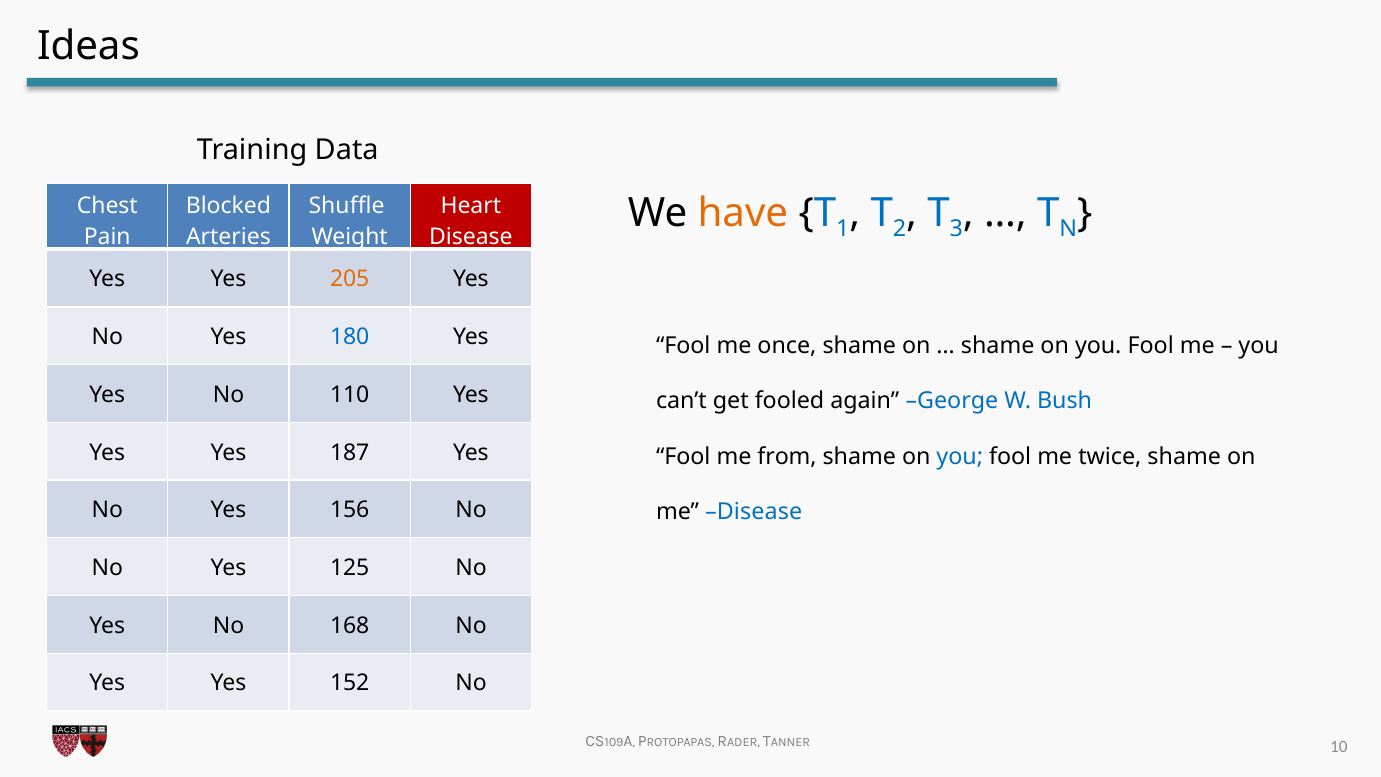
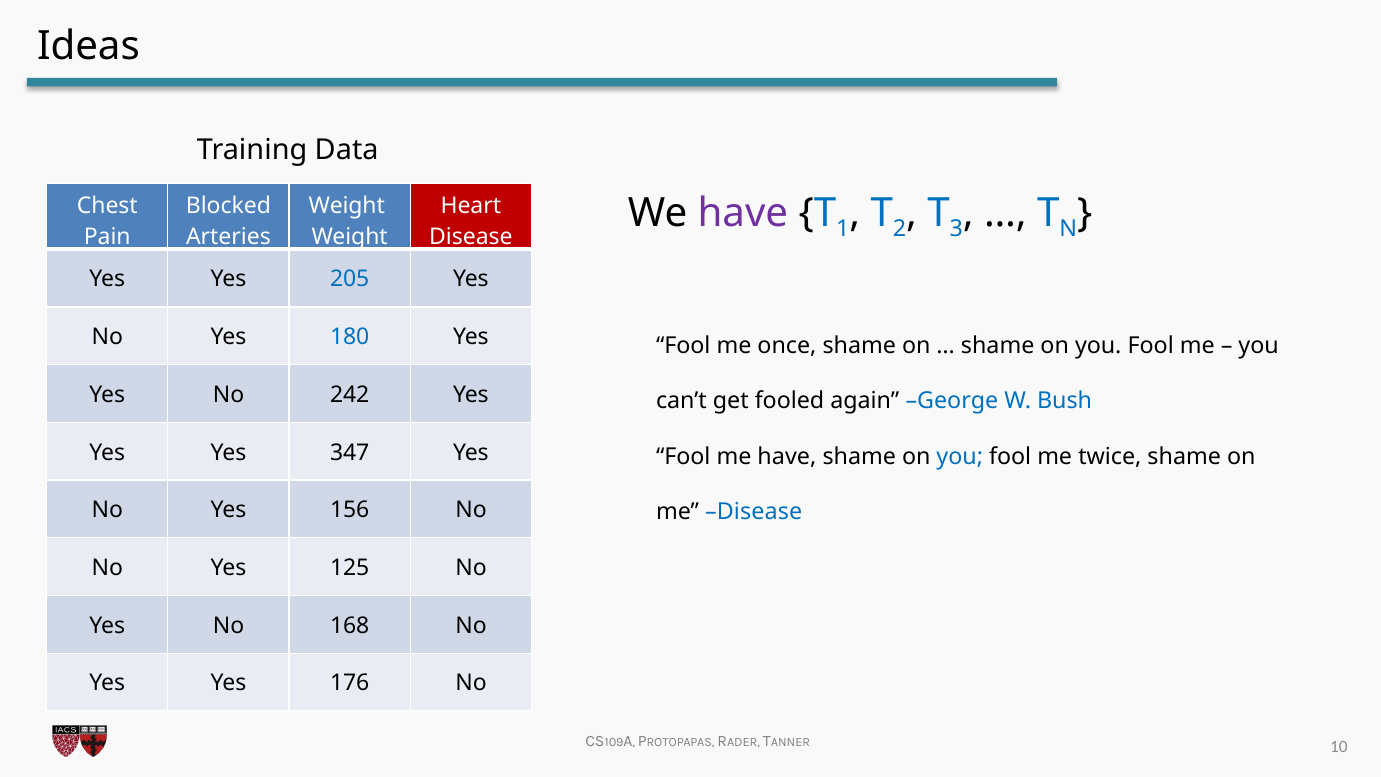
Shuffle: Shuffle -> Weight (347, 206)
have colour: orange -> purple (743, 214)
205 colour: orange -> blue (350, 279)
110: 110 -> 242 (350, 395)
187: 187 -> 347 (350, 452)
me from: from -> have (787, 457)
152: 152 -> 176 (350, 683)
